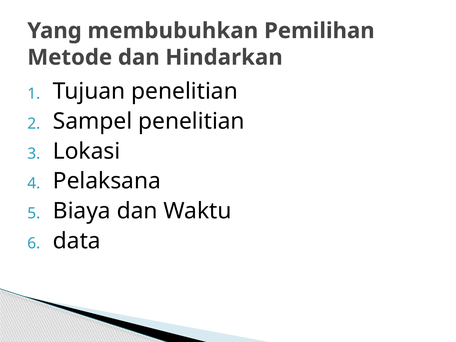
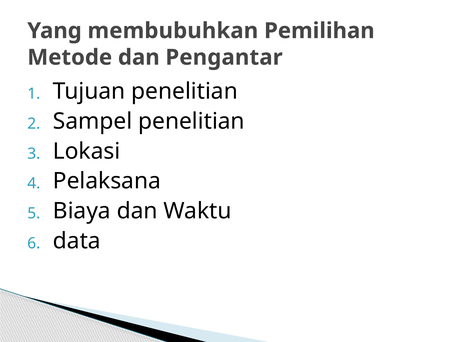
Hindarkan: Hindarkan -> Pengantar (224, 57)
